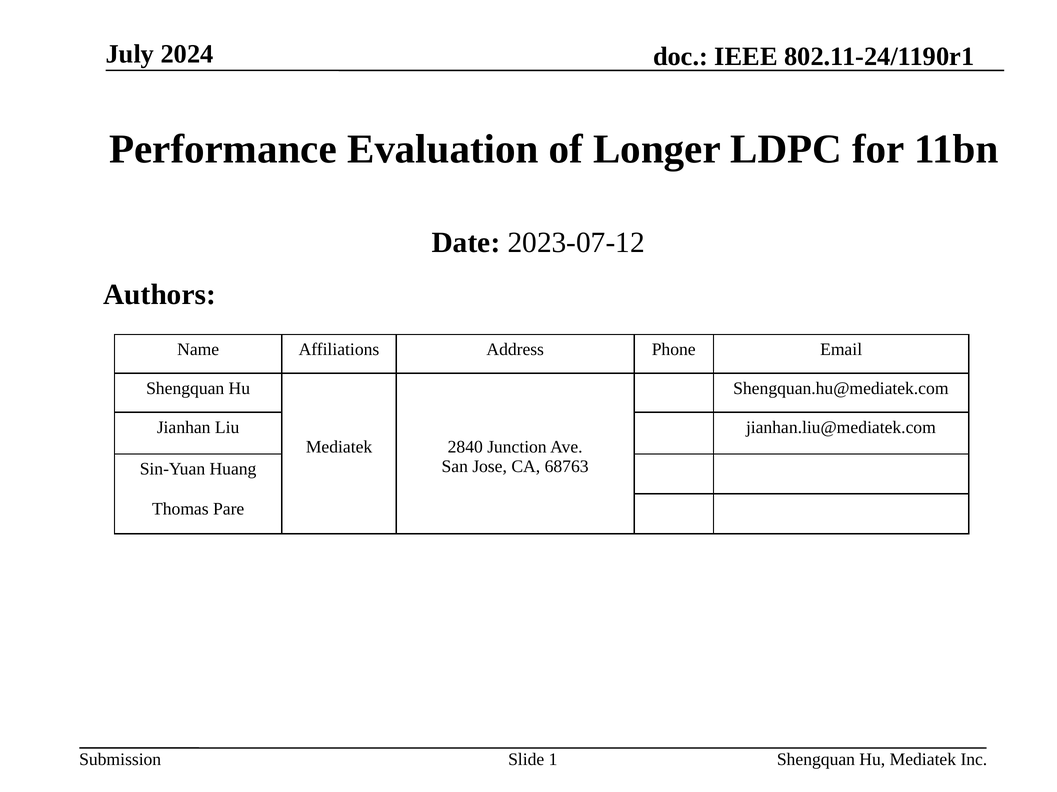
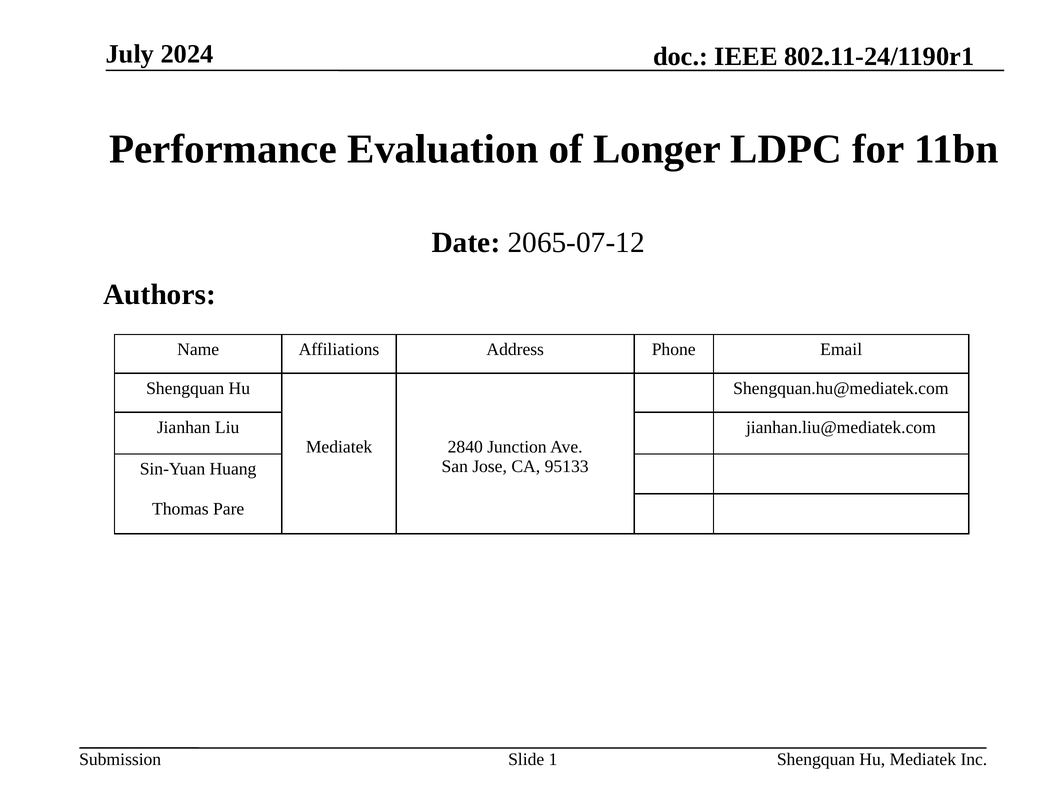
2023-07-12: 2023-07-12 -> 2065-07-12 (576, 243)
68763: 68763 -> 95133 (567, 467)
